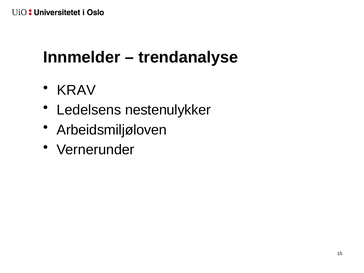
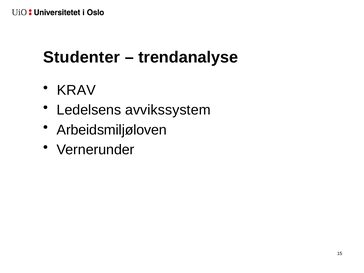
Innmelder: Innmelder -> Studenter (82, 57)
nestenulykker: nestenulykker -> avvikssystem (168, 110)
